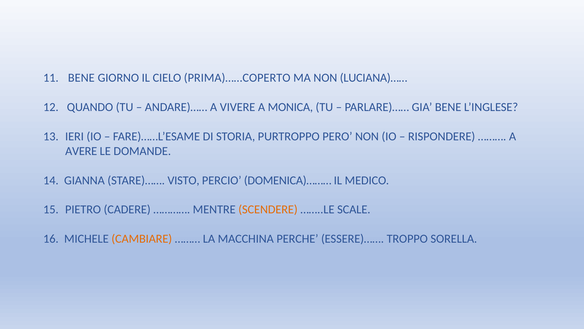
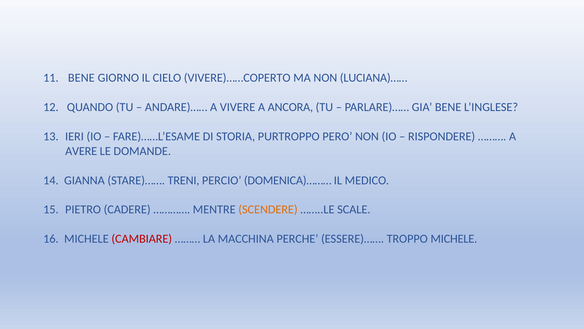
PRIMA)……COPERTO: PRIMA)……COPERTO -> VIVERE)……COPERTO (237, 78)
MONICA: MONICA -> ANCORA (290, 107)
VISTO: VISTO -> TRENI (183, 180)
CAMBIARE colour: orange -> red (142, 238)
TROPPO SORELLA: SORELLA -> MICHELE (454, 238)
